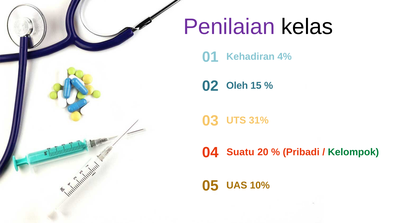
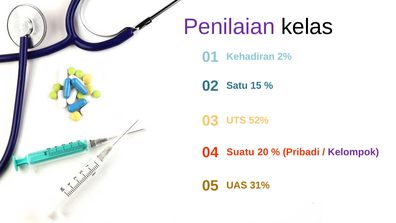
4%: 4% -> 2% (285, 57)
Oleh: Oleh -> Satu (237, 86)
31%: 31% -> 52% (259, 120)
Kelompok colour: green -> purple (353, 152)
10%: 10% -> 31% (260, 185)
